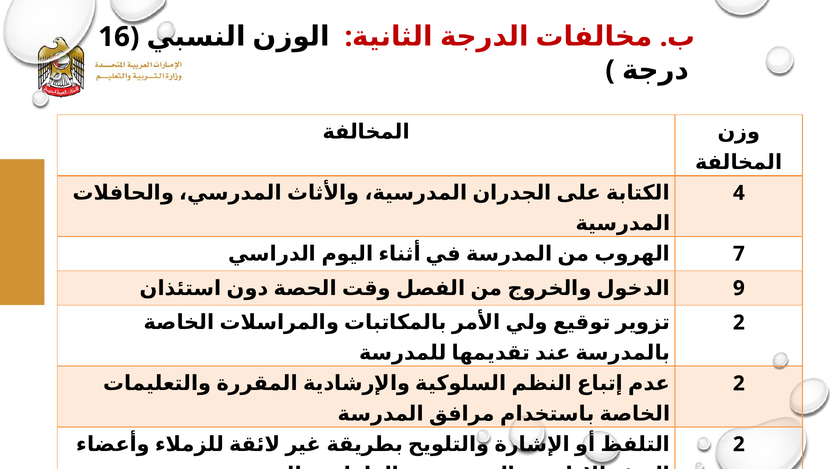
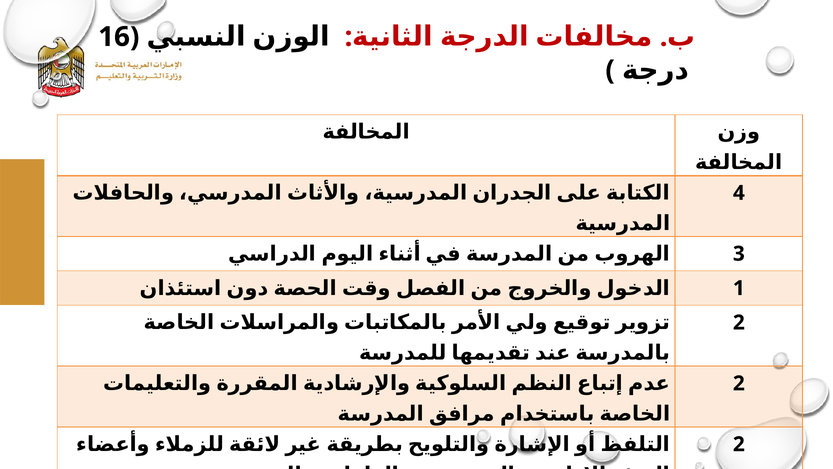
7: 7 -> 3 (739, 254)
9: 9 -> 1 (739, 288)
